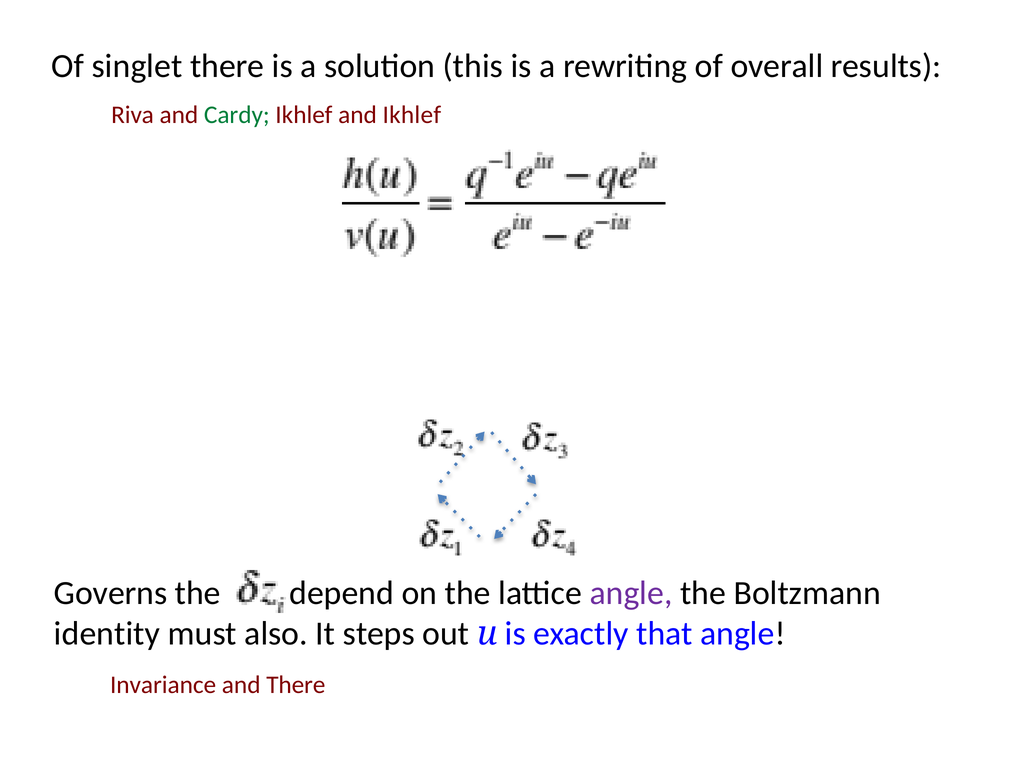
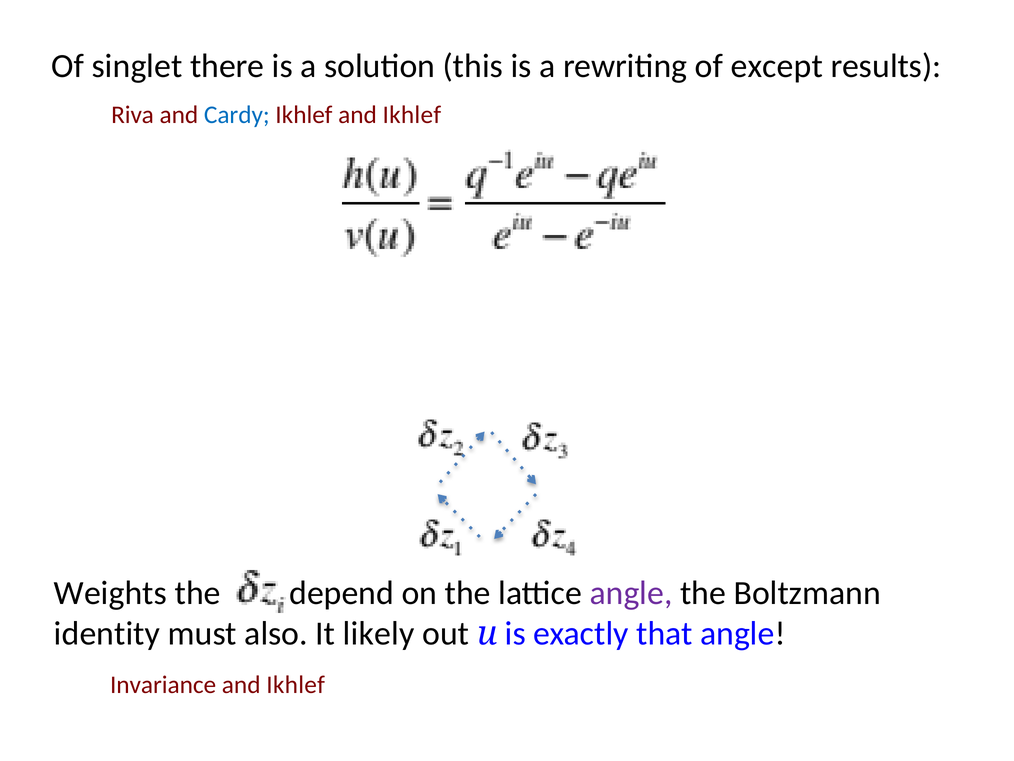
overall: overall -> except (777, 66)
Cardy colour: green -> blue (237, 115)
Governs: Governs -> Weights (111, 593)
steps: steps -> likely (379, 633)
There: There -> Ikhlef (296, 684)
